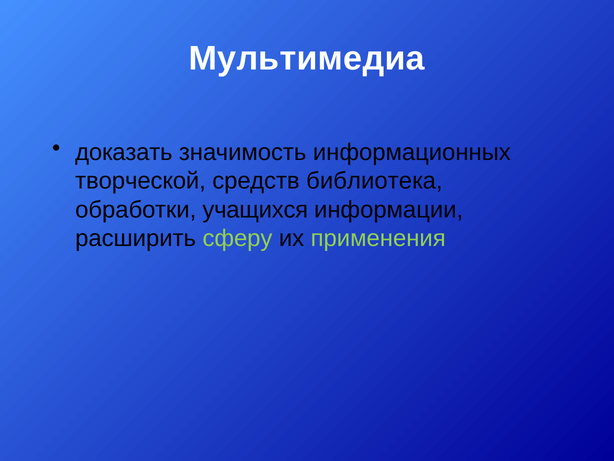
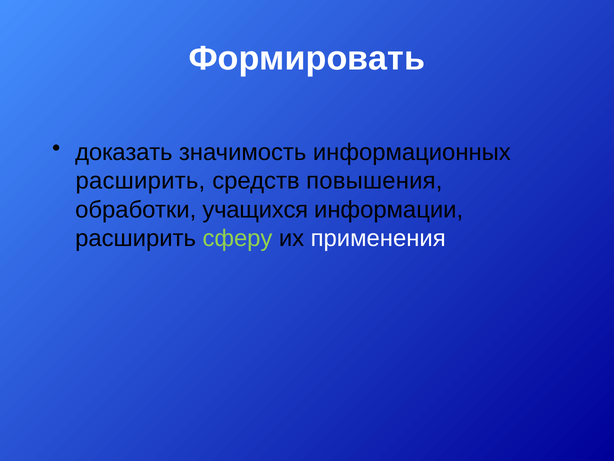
Мультимедиа: Мультимедиа -> Формировать (307, 58)
творческой: творческой -> расширить (140, 181)
библиотека: библиотека -> повышения (374, 181)
применения colour: light green -> white (378, 238)
